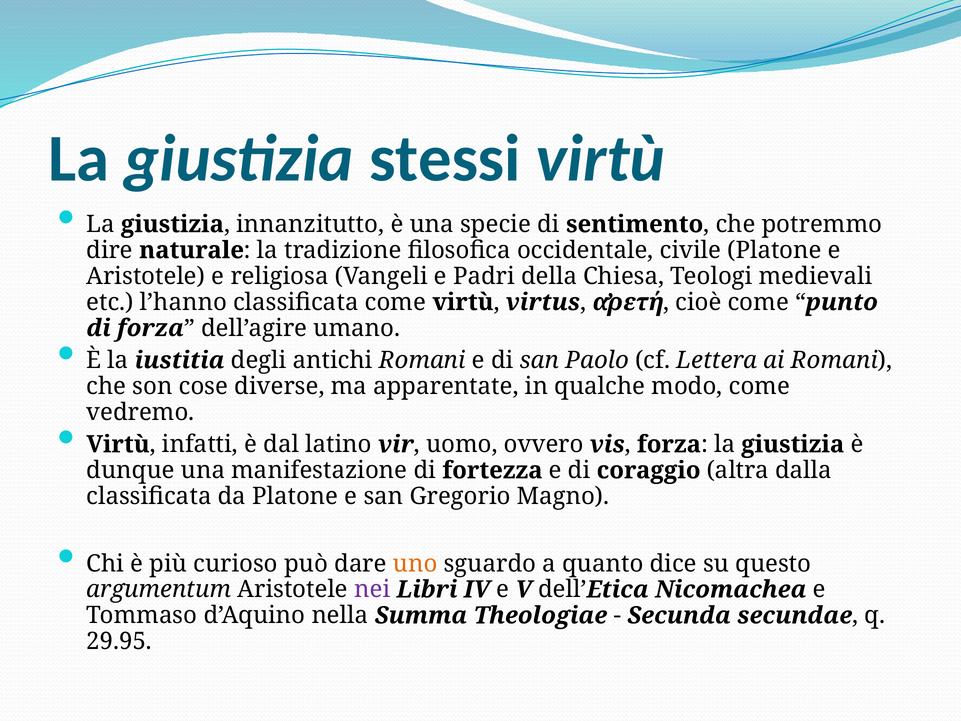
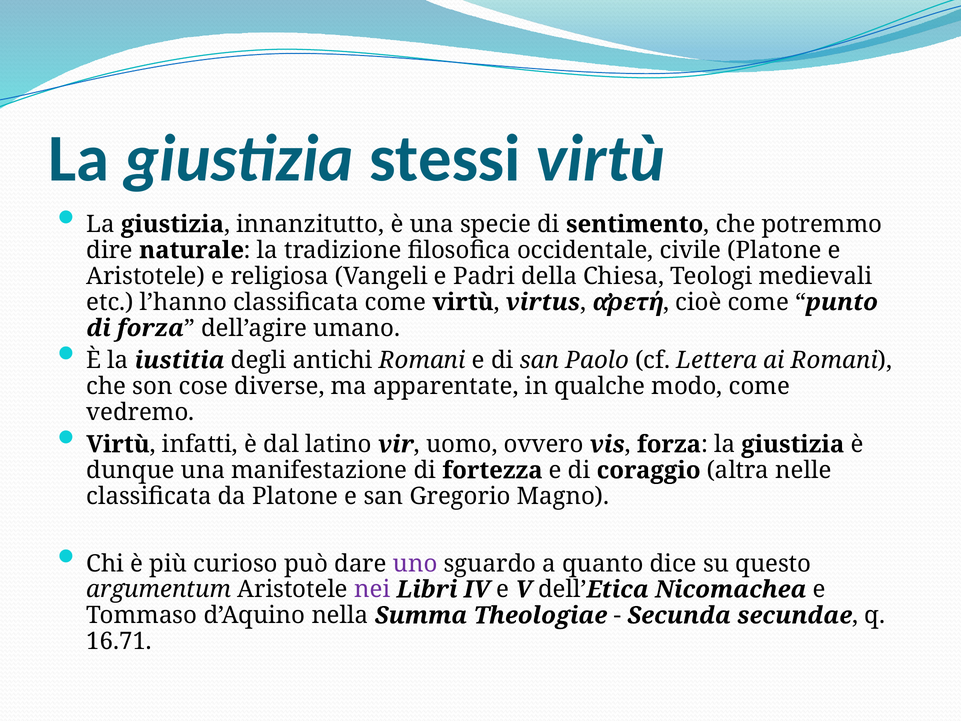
dalla: dalla -> nelle (803, 470)
uno colour: orange -> purple (415, 563)
29.95: 29.95 -> 16.71 (119, 641)
